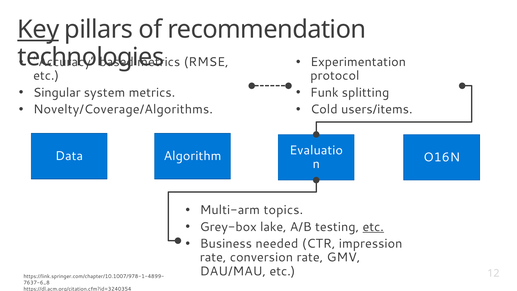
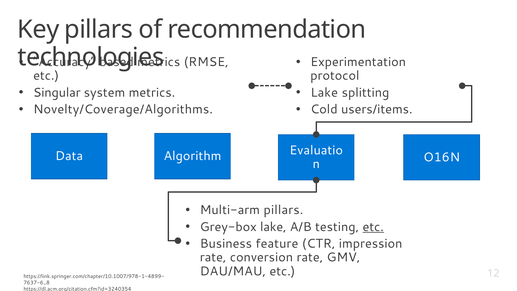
Key underline: present -> none (38, 30)
Funk: Funk -> Lake (324, 92)
Multi-arm topics: topics -> pillars (283, 210)
needed: needed -> feature (277, 244)
